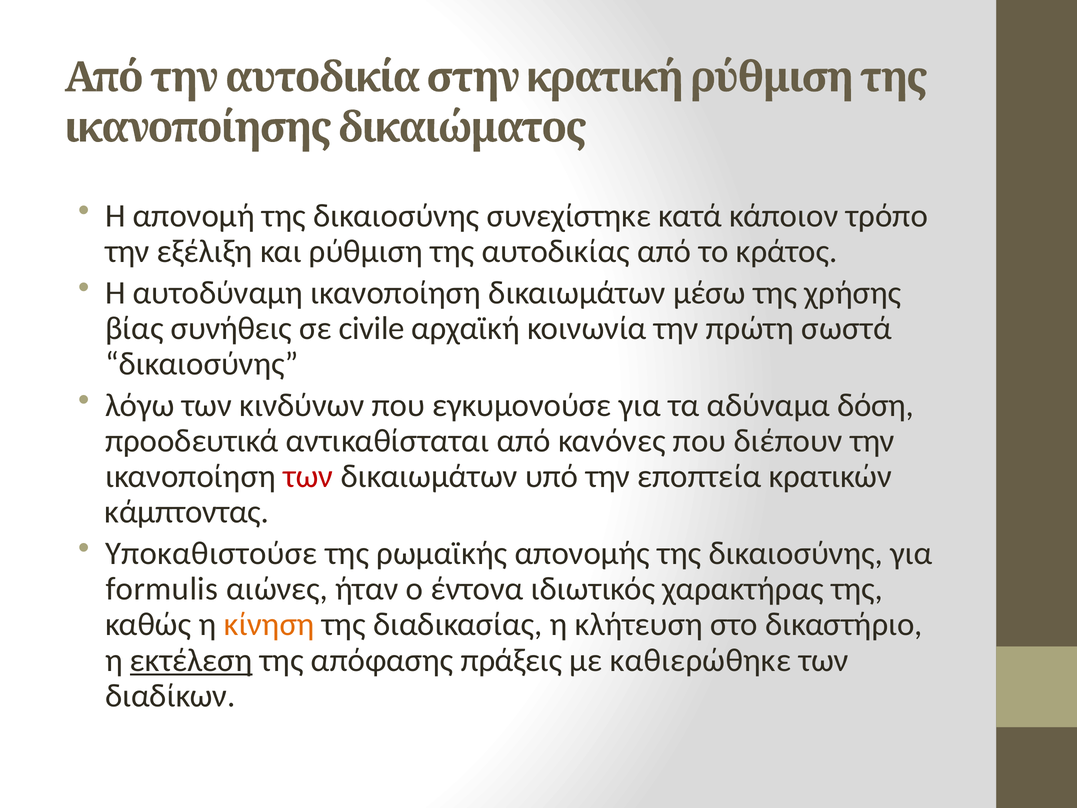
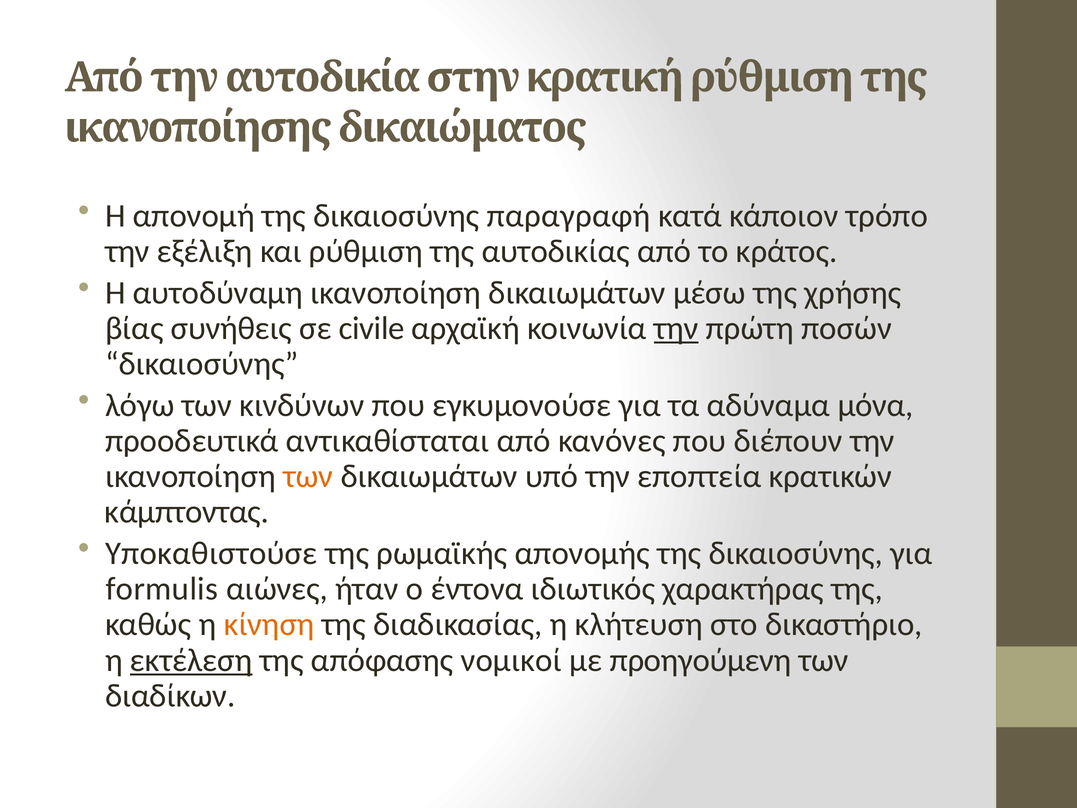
συνεχίστηκε: συνεχίστηκε -> παραγραφή (569, 216)
την underline: none -> present (676, 328)
σωστά: σωστά -> ποσών (847, 328)
δόση: δόση -> μόνα (875, 405)
των colour: red -> orange (308, 476)
πράξεις: πράξεις -> νομικοί (511, 660)
καθιερώθηκε: καθιερώθηκε -> προηγούμενη (701, 660)
